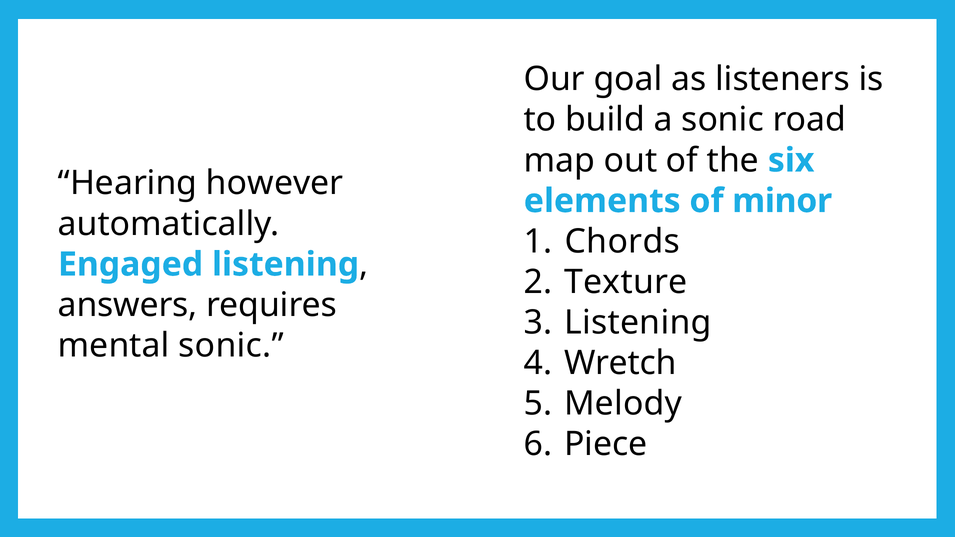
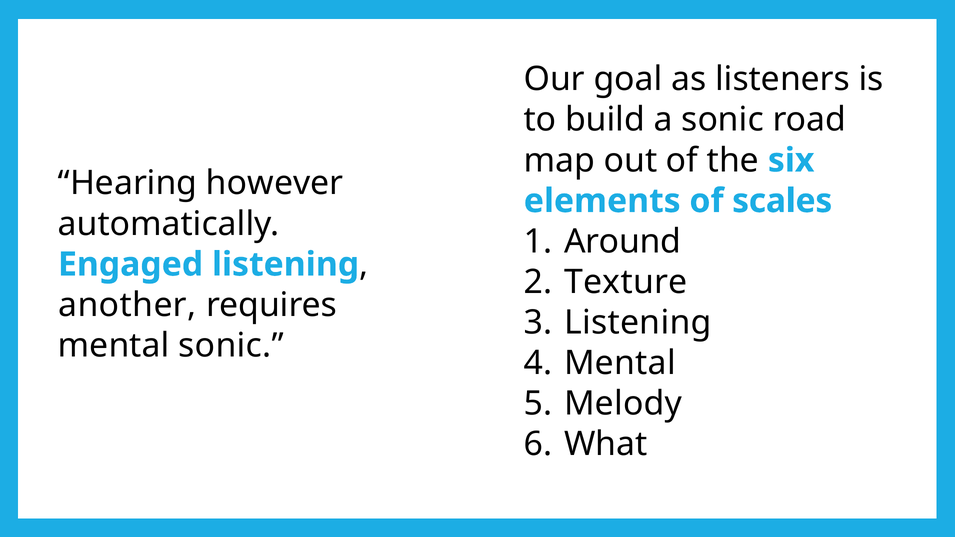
minor: minor -> scales (782, 201)
Chords: Chords -> Around (623, 242)
answers: answers -> another (127, 305)
Wretch: Wretch -> Mental (620, 363)
Piece: Piece -> What (606, 444)
